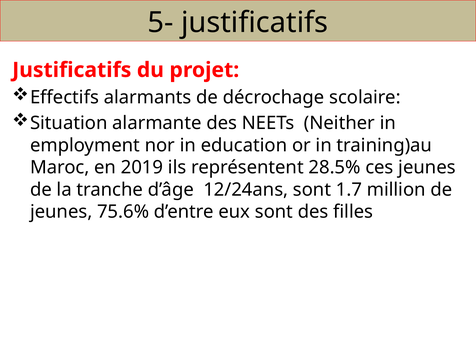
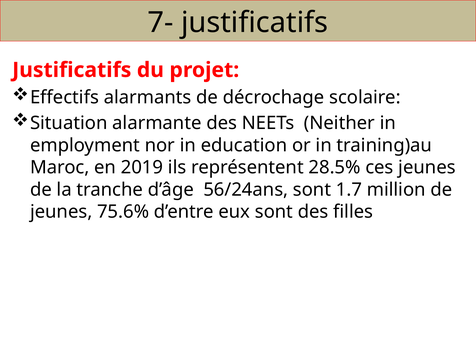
5-: 5- -> 7- (161, 23)
12/24ans: 12/24ans -> 56/24ans (246, 190)
